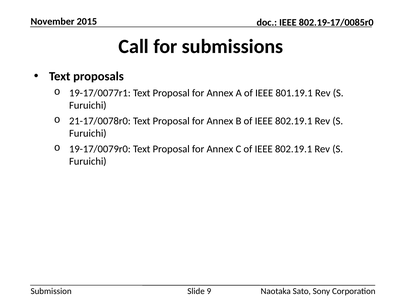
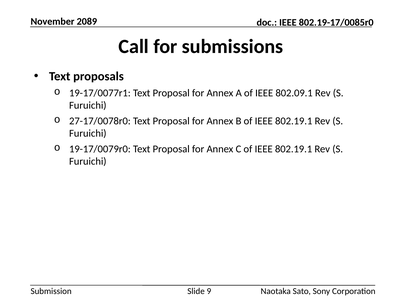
2015: 2015 -> 2089 (87, 21)
801.19.1: 801.19.1 -> 802.09.1 (294, 93)
21-17/0078r0: 21-17/0078r0 -> 27-17/0078r0 (100, 121)
